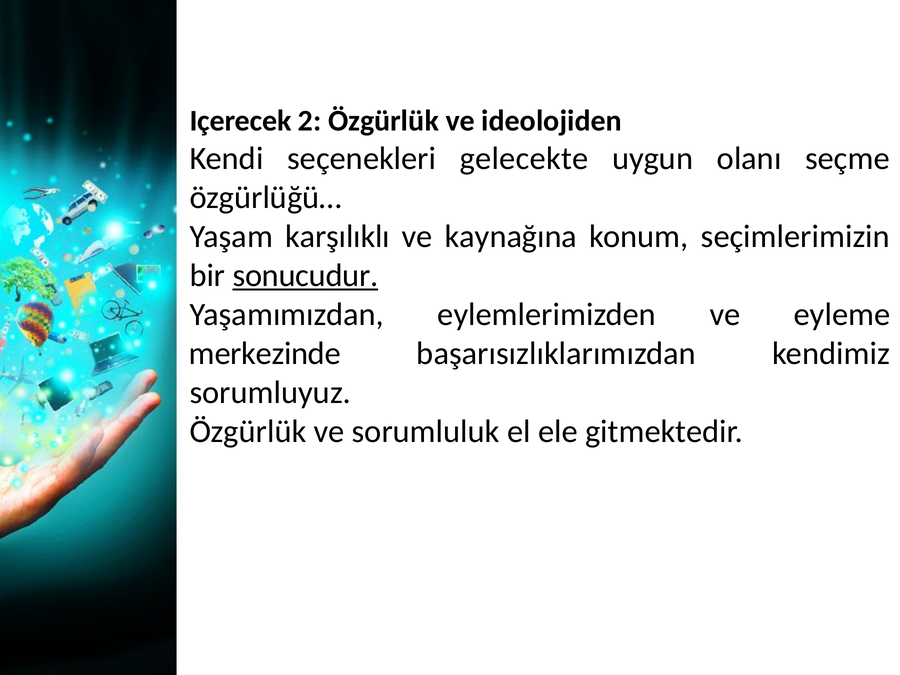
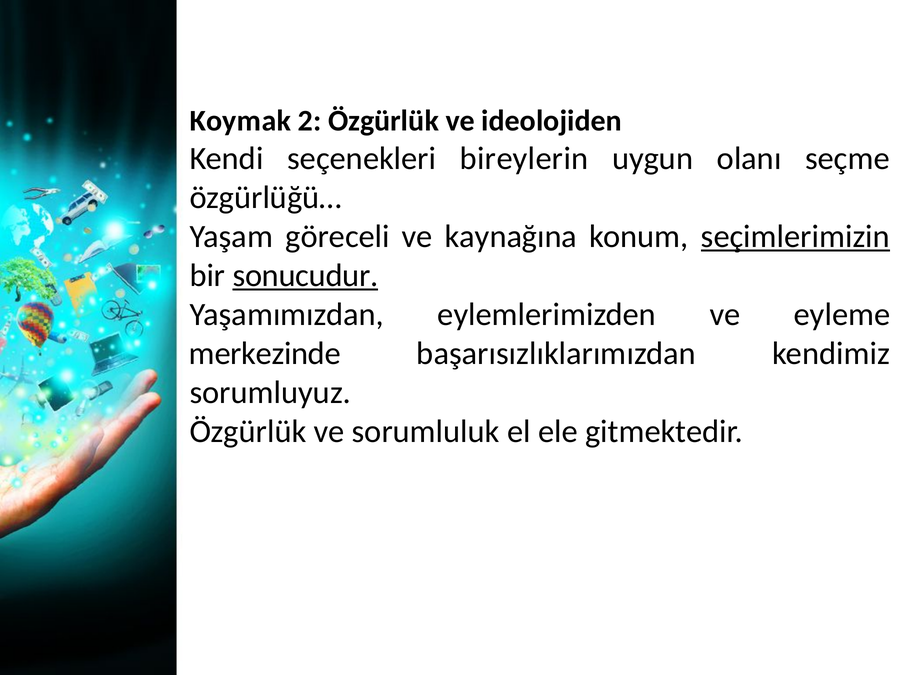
Içerecek: Içerecek -> Koymak (240, 121)
gelecekte: gelecekte -> bireylerin (524, 159)
karşılıklı: karşılıklı -> göreceli (337, 237)
seçimlerimizin underline: none -> present (795, 237)
